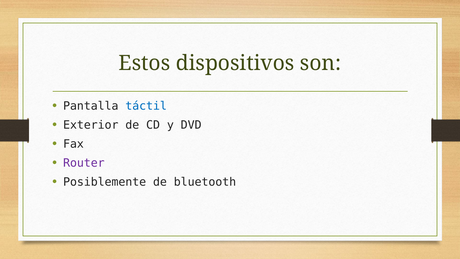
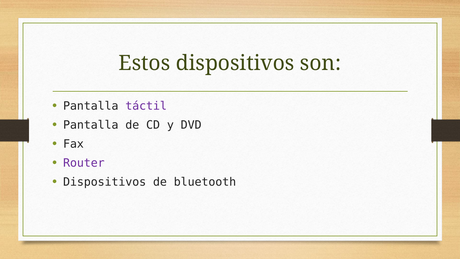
táctil colour: blue -> purple (146, 106)
Exterior: Exterior -> Pantalla (91, 125)
Posiblemente: Posiblemente -> Dispositivos (105, 182)
